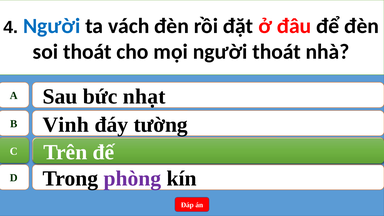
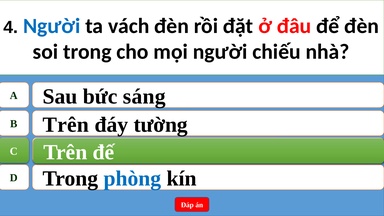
soi thoát: thoát -> trong (87, 52)
người thoát: thoát -> chiếu (277, 52)
nhạt: nhạt -> sáng (144, 96)
B Vinh: Vinh -> Trên (66, 125)
phòng colour: purple -> blue (132, 179)
